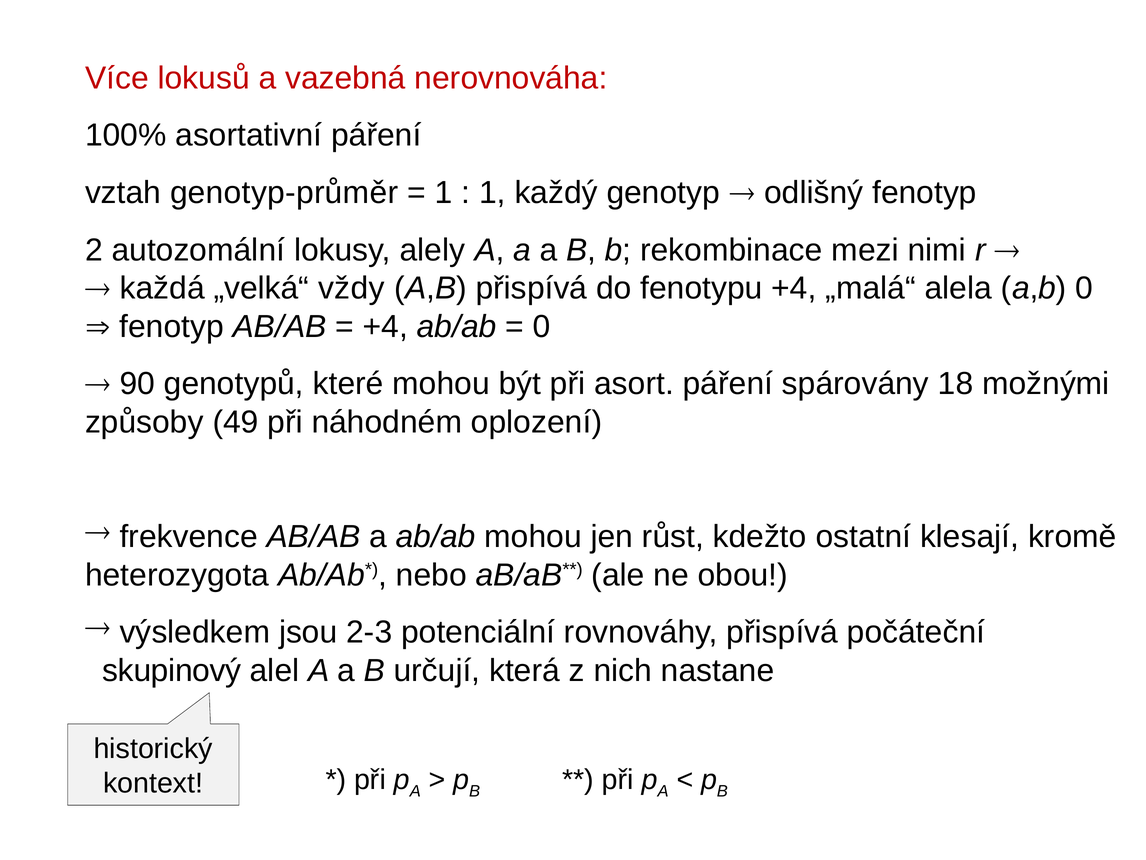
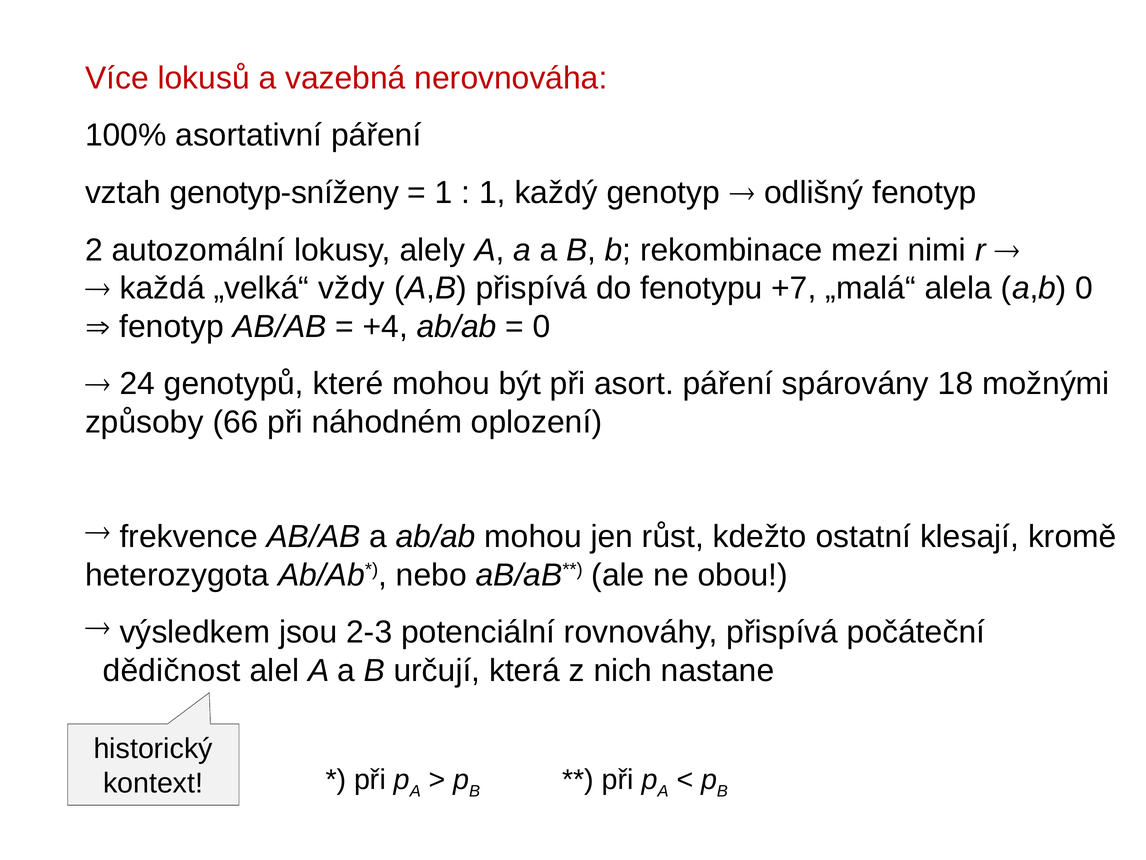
genotyp-průměr: genotyp-průměr -> genotyp-sníženy (284, 193)
fenotypu +4: +4 -> +7 (794, 288)
90: 90 -> 24 (137, 384)
49: 49 -> 66 (235, 422)
skupinový: skupinový -> dědičnost (172, 670)
